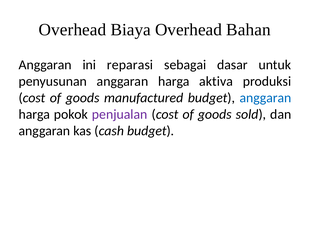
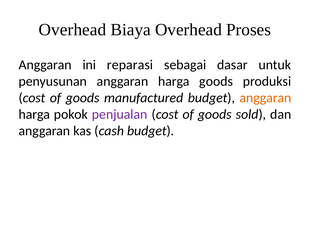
Bahan: Bahan -> Proses (249, 30)
harga aktiva: aktiva -> goods (216, 82)
anggaran colour: blue -> orange (266, 98)
